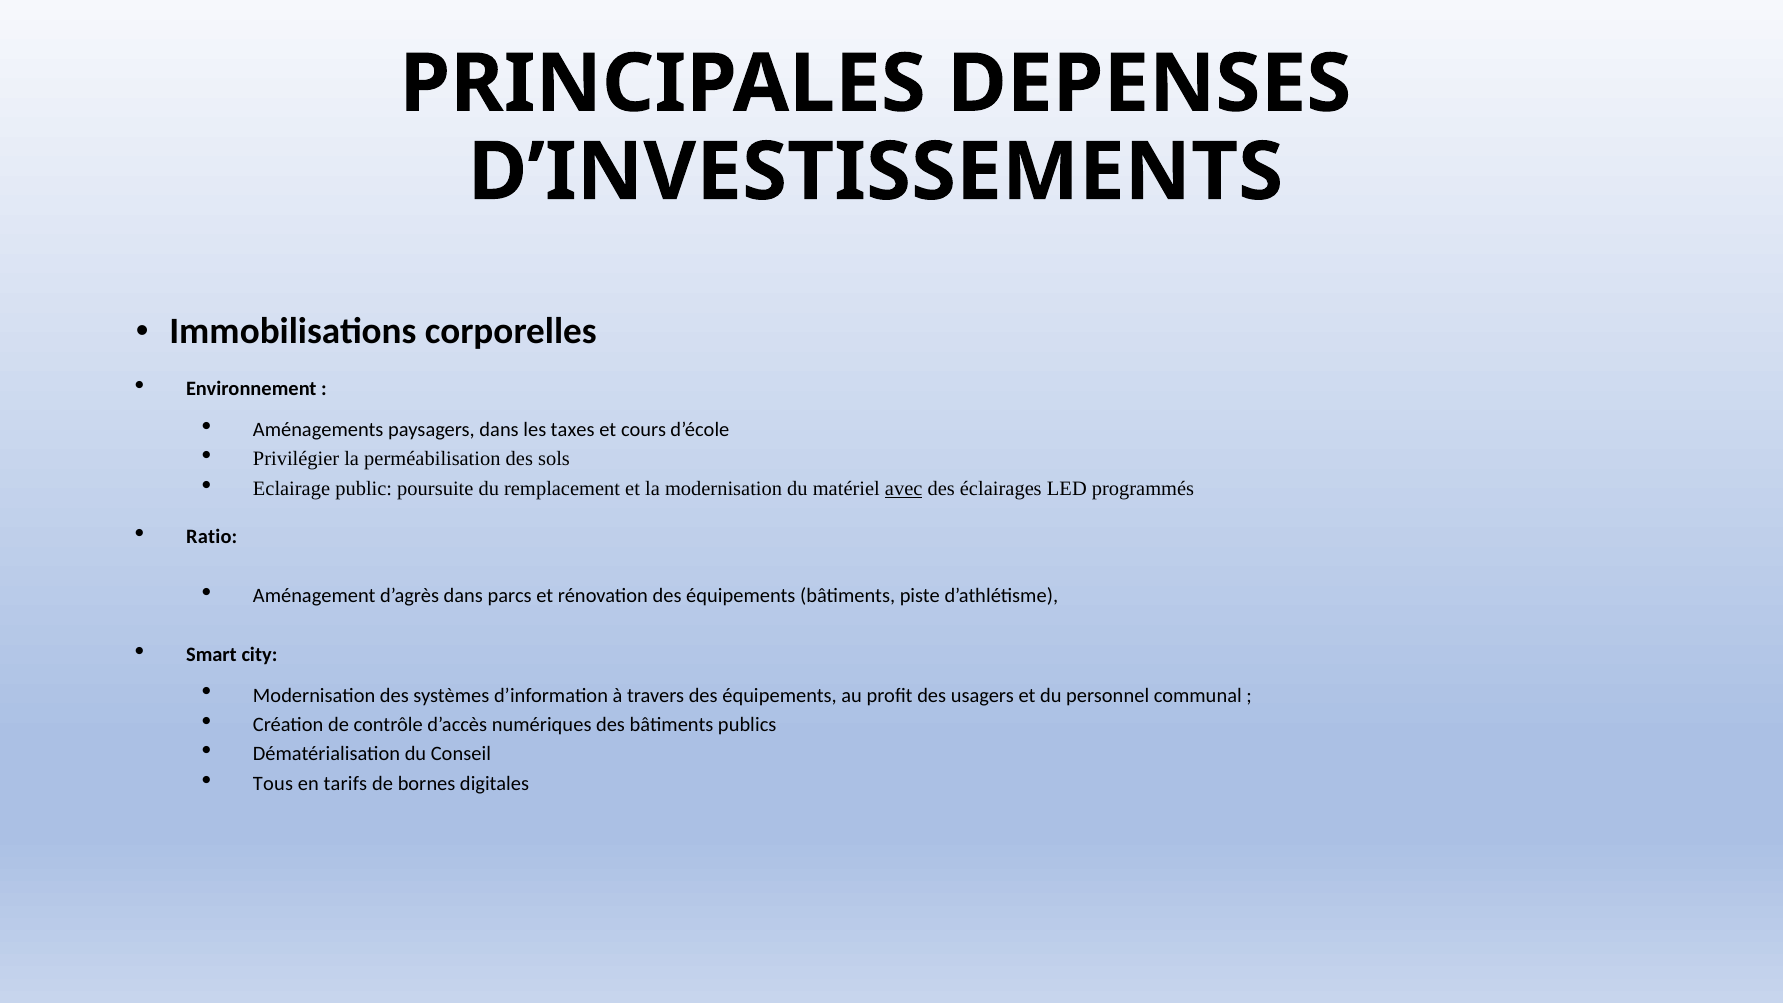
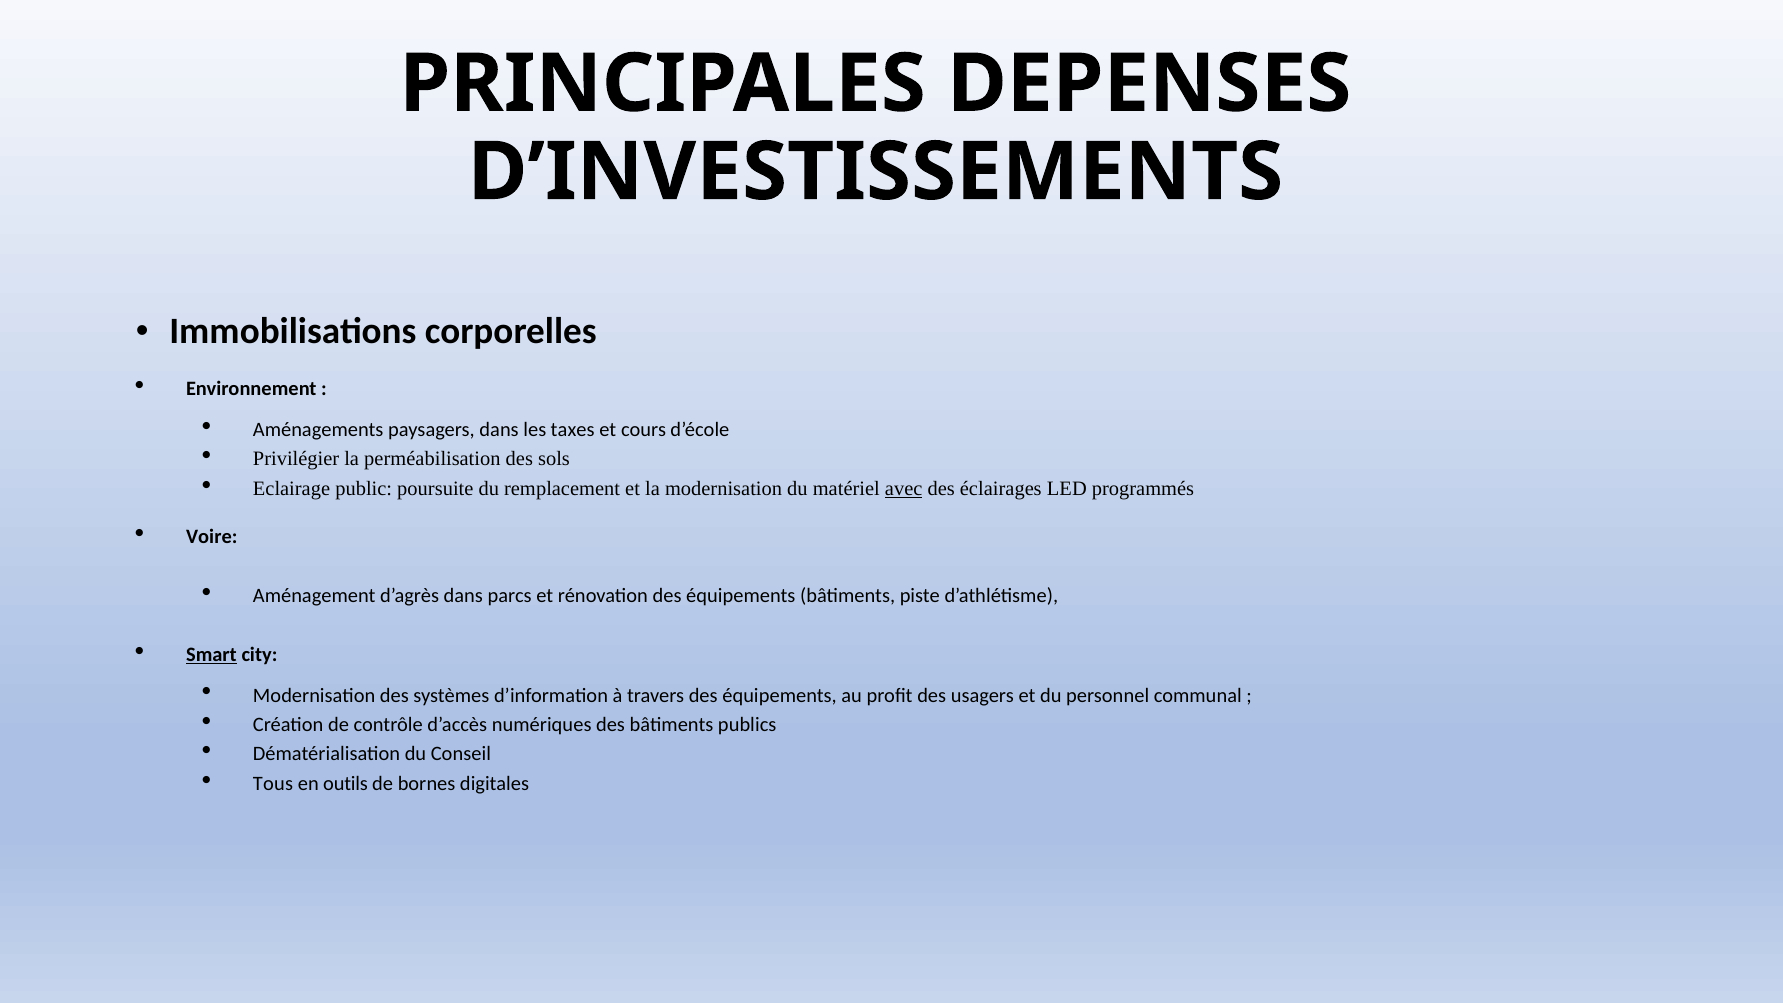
Ratio: Ratio -> Voire (212, 536)
Smart underline: none -> present (211, 655)
tarifs: tarifs -> outils (346, 784)
